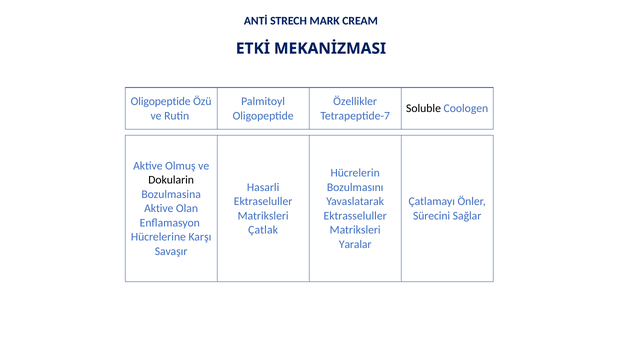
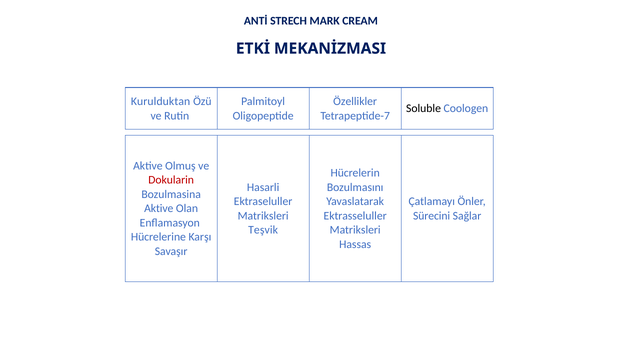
Oligopeptide: Oligopeptide -> Kurulduktan (161, 101)
Dokularin colour: black -> red (171, 180)
Çatlak: Çatlak -> Teşvik (263, 230)
Yaralar: Yaralar -> Hassas (355, 244)
